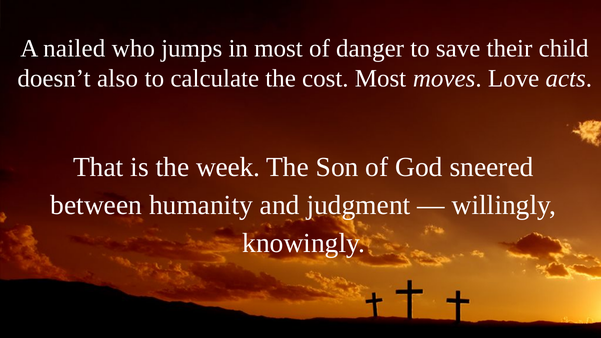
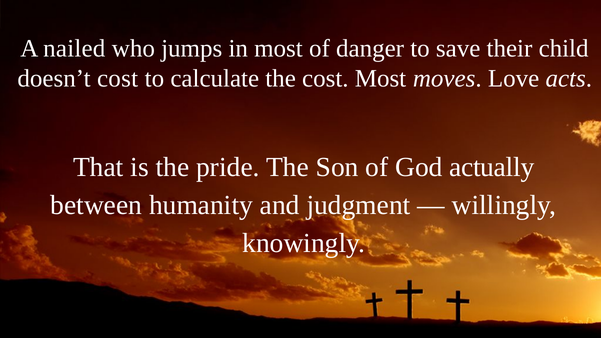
doesn’t also: also -> cost (118, 79)
week: week -> pride (228, 167)
sneered: sneered -> actually (492, 167)
